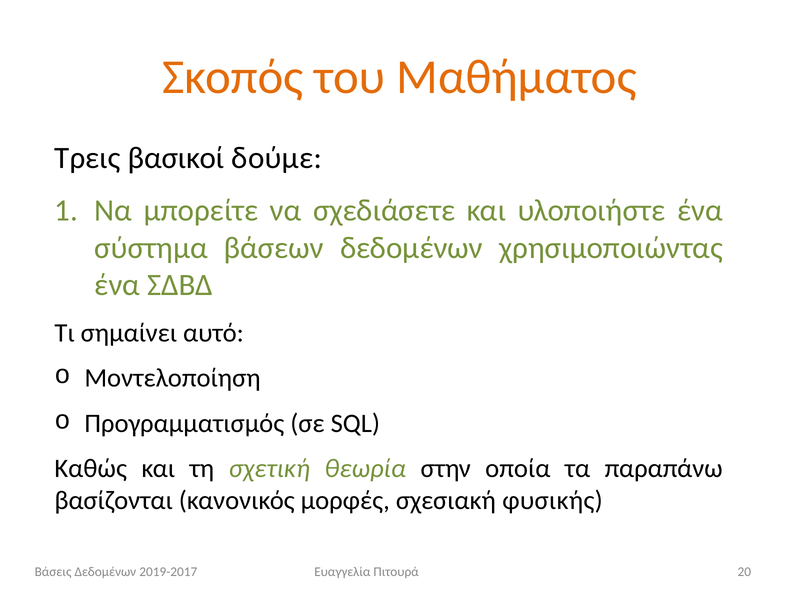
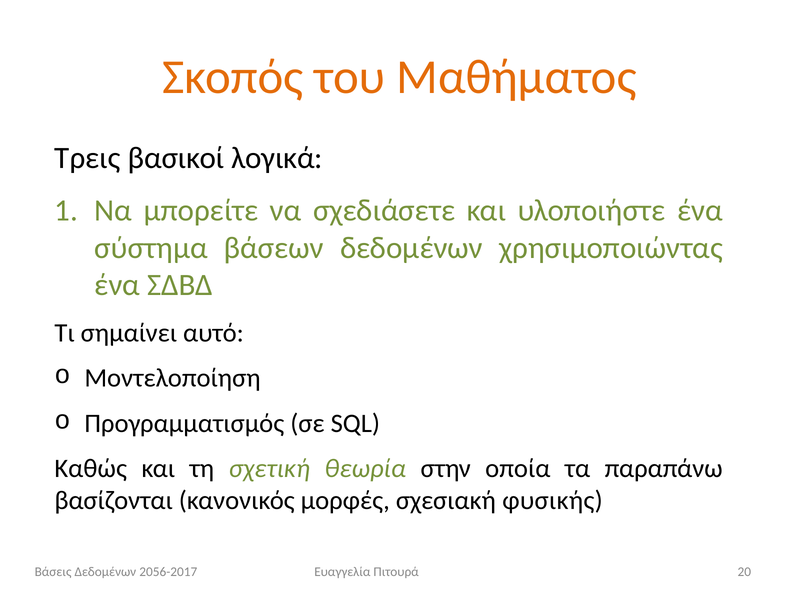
δούμε: δούμε -> λογικά (277, 158)
2019-2017: 2019-2017 -> 2056-2017 (168, 572)
